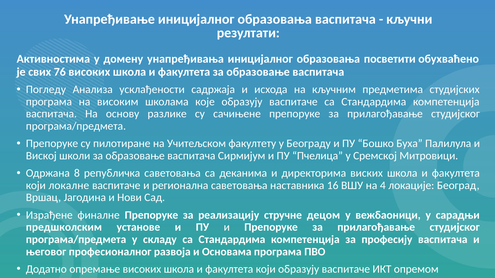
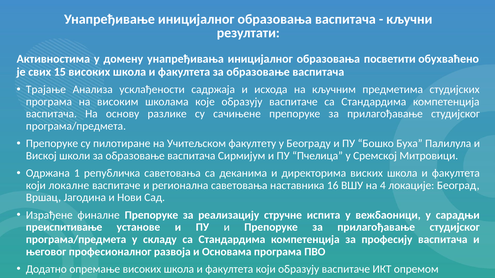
76: 76 -> 15 (60, 72)
Погледу: Погледу -> Трајање (46, 90)
8: 8 -> 1 (77, 173)
децом: децом -> испита (324, 215)
предшколским: предшколским -> преиспитивање (64, 228)
